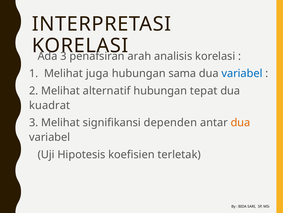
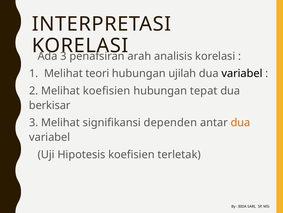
juga: juga -> teori (97, 73)
sama: sama -> ujilah (182, 73)
variabel colour: blue -> black (242, 73)
Melihat alternatif: alternatif -> koefisien (107, 91)
kuadrat: kuadrat -> berkisar (50, 105)
